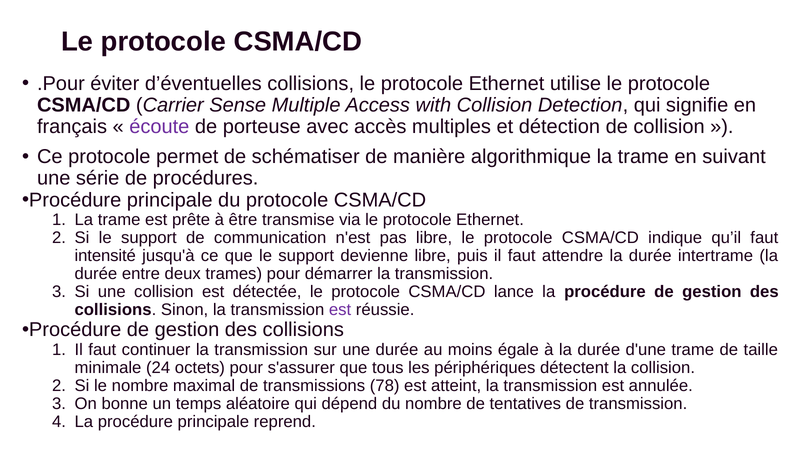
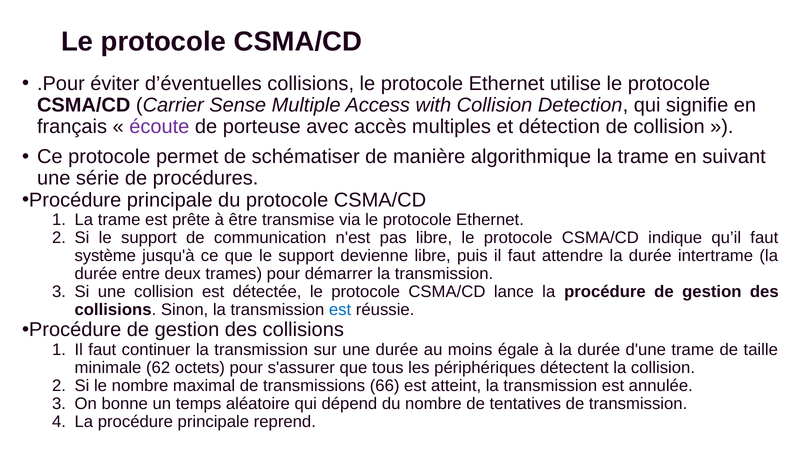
intensité: intensité -> système (105, 256)
est colour: purple -> blue (340, 310)
24: 24 -> 62 (158, 368)
78: 78 -> 66 (385, 386)
